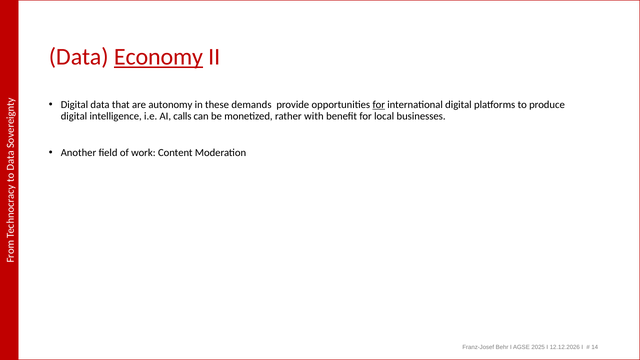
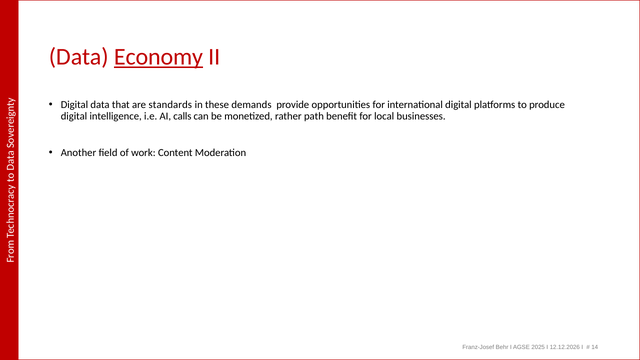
autonomy: autonomy -> standards (170, 105)
for underline: present -> none (379, 105)
with: with -> path (314, 116)
